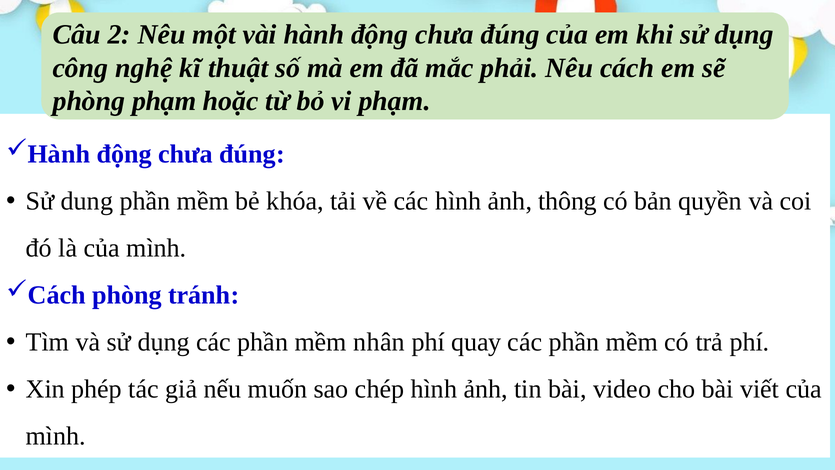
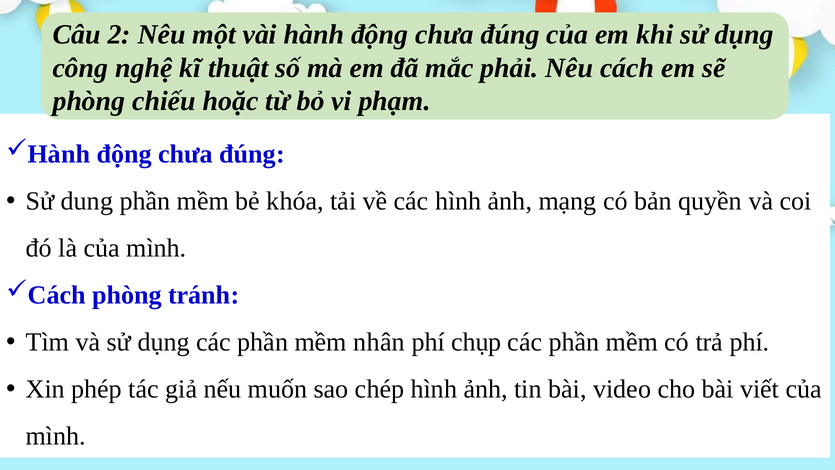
phòng phạm: phạm -> chiếu (164, 101)
thông: thông -> mạng (568, 201)
quay: quay -> chụp (476, 342)
